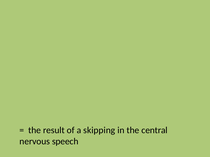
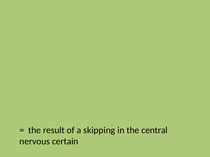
speech: speech -> certain (65, 142)
